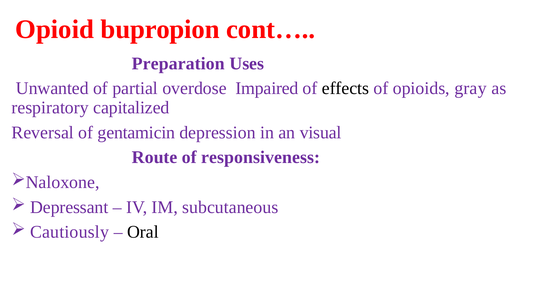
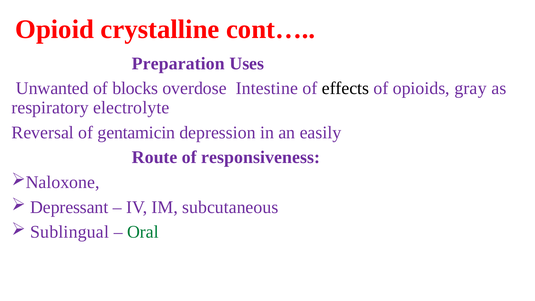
bupropion: bupropion -> crystalline (160, 29)
partial: partial -> blocks (135, 88)
Impaired: Impaired -> Intestine (267, 88)
capitalized: capitalized -> electrolyte (131, 108)
visual: visual -> easily (320, 133)
Cautiously: Cautiously -> Sublingual (70, 232)
Oral colour: black -> green (143, 232)
